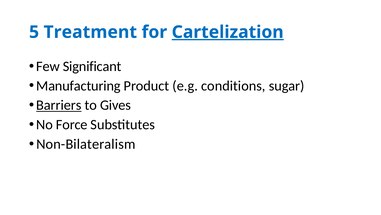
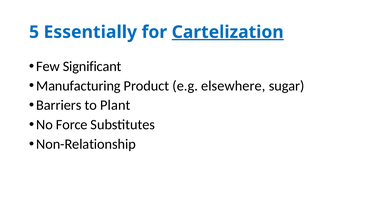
Treatment: Treatment -> Essentially (90, 32)
conditions: conditions -> elsewhere (233, 86)
Barriers underline: present -> none (59, 105)
Gives: Gives -> Plant (115, 105)
Non-Bilateralism: Non-Bilateralism -> Non-Relationship (86, 144)
